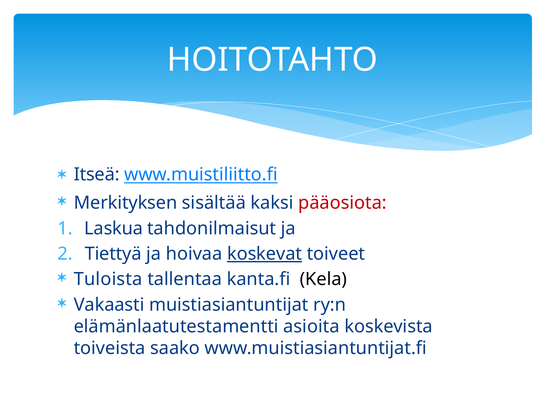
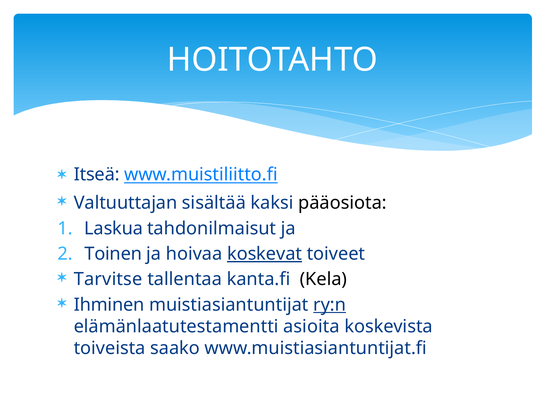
Merkityksen: Merkityksen -> Valtuuttajan (126, 203)
pääosiota colour: red -> black (343, 203)
Tiettyä: Tiettyä -> Toinen (113, 254)
Tuloista: Tuloista -> Tarvitse (108, 279)
Vakaasti: Vakaasti -> Ihminen (109, 305)
ry:n underline: none -> present (330, 305)
